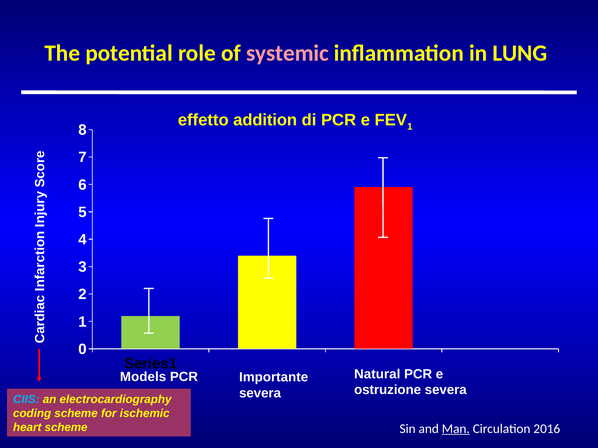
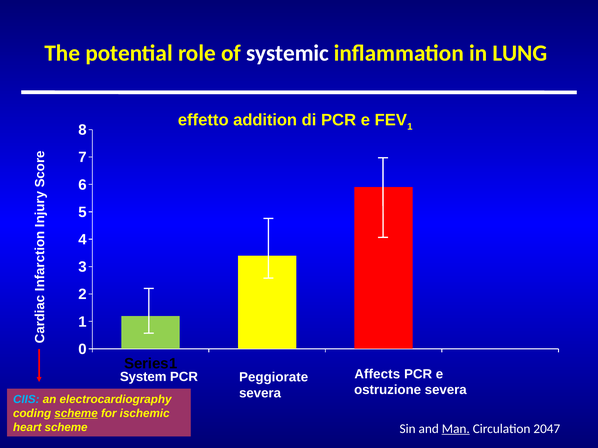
systemic colour: pink -> white (287, 53)
Natural: Natural -> Affects (377, 374)
Models: Models -> System (143, 377)
Importante: Importante -> Peggiorate (274, 378)
scheme underline: none -> present (76, 414)
2016: 2016 -> 2047 (547, 429)
